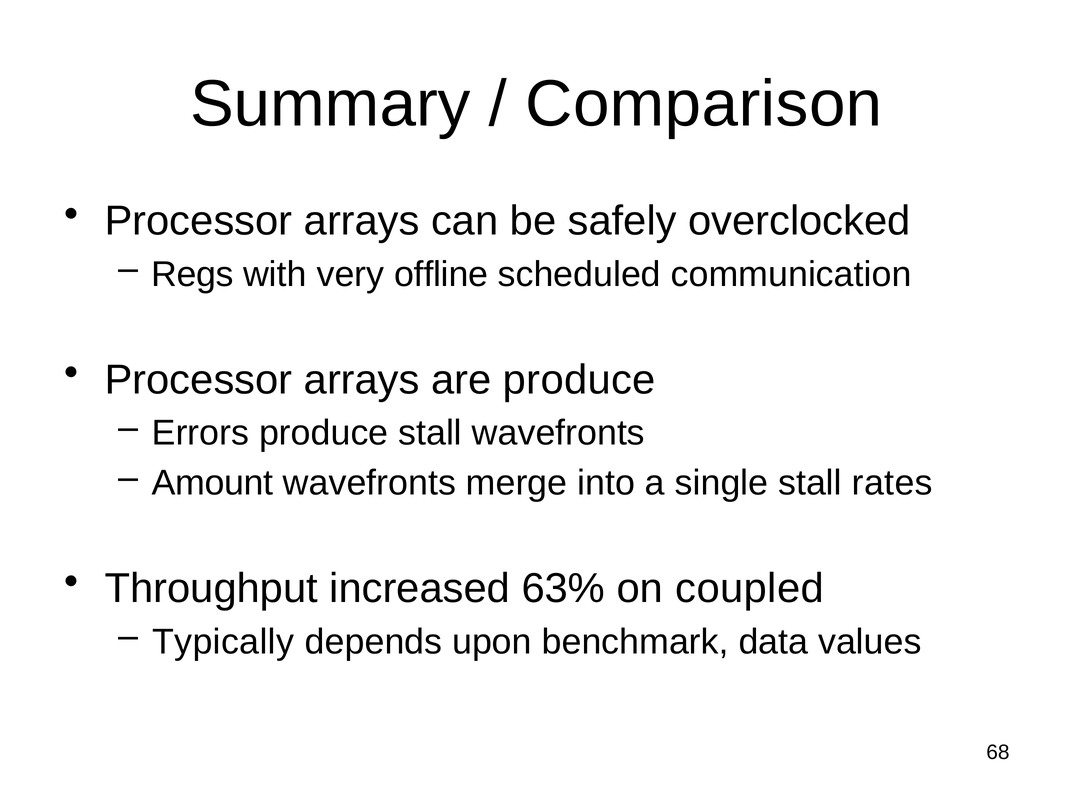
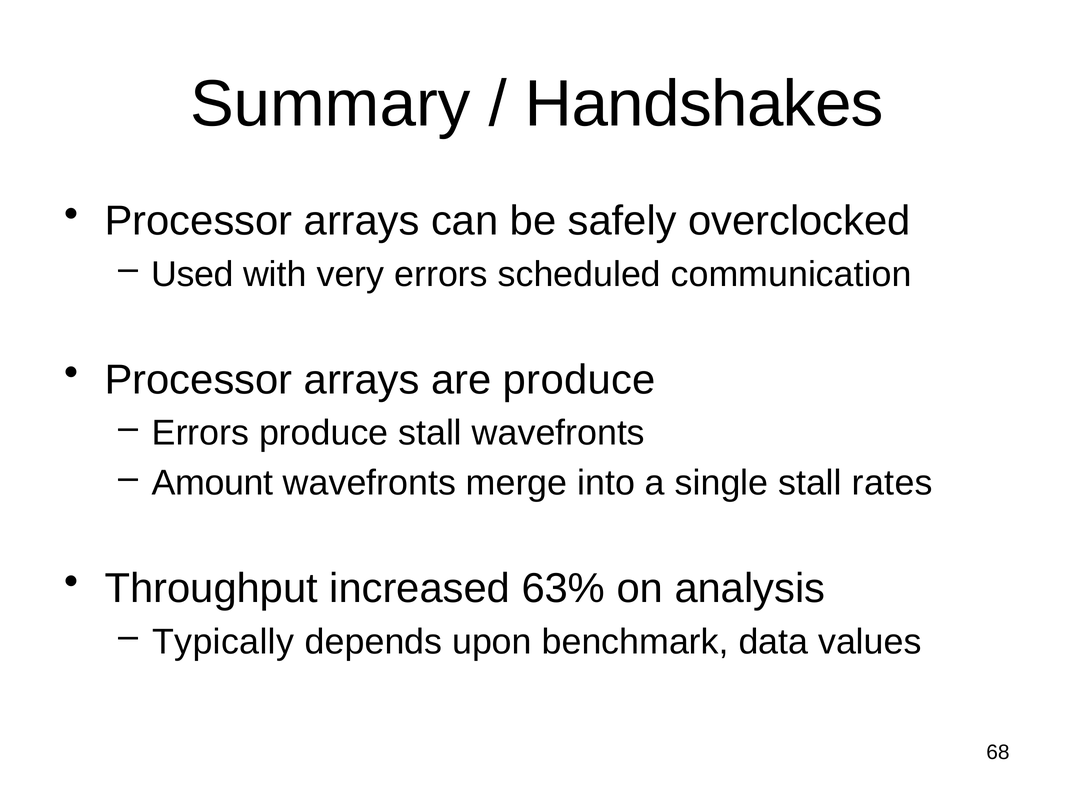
Comparison: Comparison -> Handshakes (704, 104)
Regs: Regs -> Used (193, 275)
very offline: offline -> errors (441, 275)
coupled: coupled -> analysis (750, 589)
